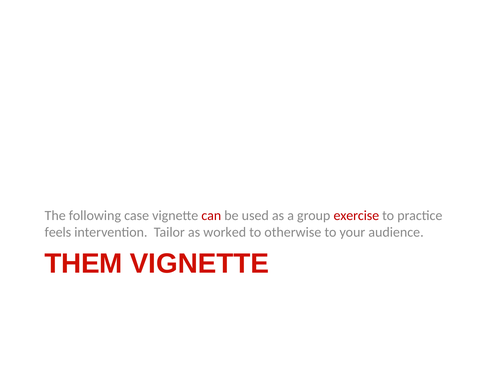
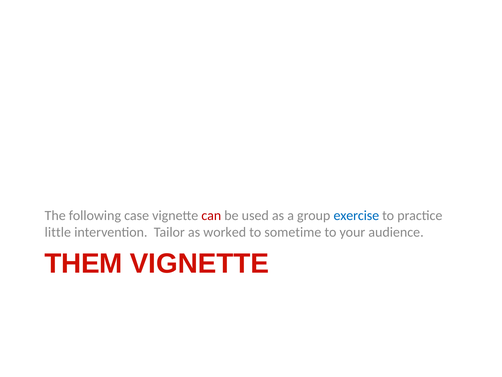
exercise colour: red -> blue (356, 215)
feels: feels -> little (58, 232)
otherwise: otherwise -> sometime (293, 232)
